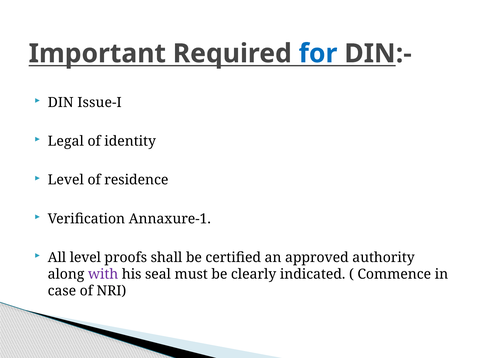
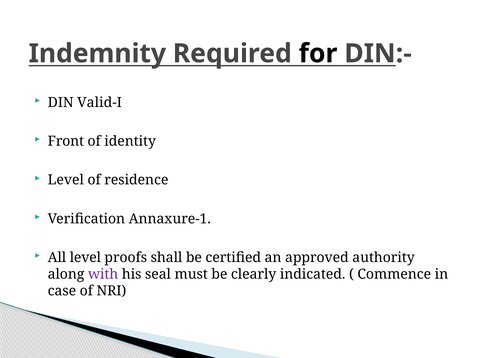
Important: Important -> Indemnity (97, 54)
for colour: blue -> black (318, 54)
Issue-I: Issue-I -> Valid-I (100, 103)
Legal: Legal -> Front (66, 142)
